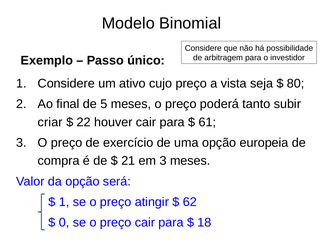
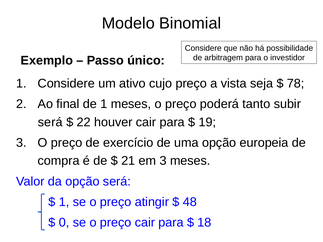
80: 80 -> 78 (296, 84)
de 5: 5 -> 1 (104, 104)
criar: criar -> será (50, 122)
61: 61 -> 19 (207, 122)
62: 62 -> 48 (190, 202)
